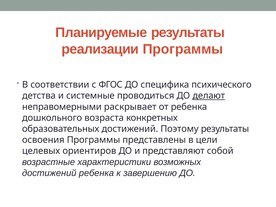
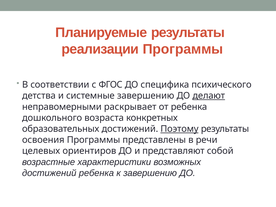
системные проводиться: проводиться -> завершению (146, 96)
Поэтому underline: none -> present (180, 129)
цели: цели -> речи (207, 140)
